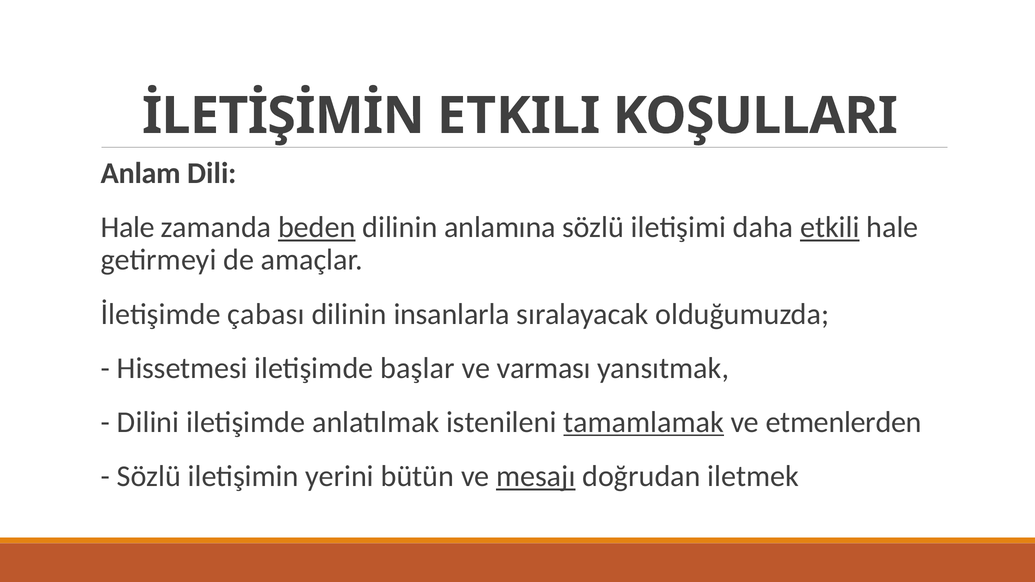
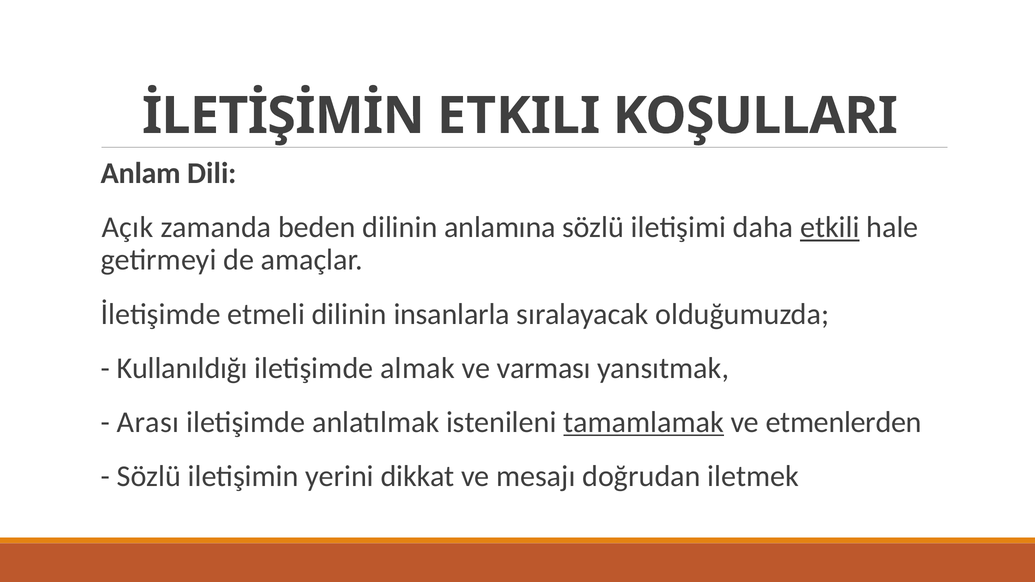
Hale: Hale -> Açık (127, 228)
beden underline: present -> none (317, 228)
çabası: çabası -> etmeli (266, 314)
Hissetmesi: Hissetmesi -> Kullanıldığı (182, 368)
başlar: başlar -> almak (417, 368)
Dilini: Dilini -> Arası (148, 422)
bütün: bütün -> dikkat (418, 477)
mesajı underline: present -> none (536, 477)
